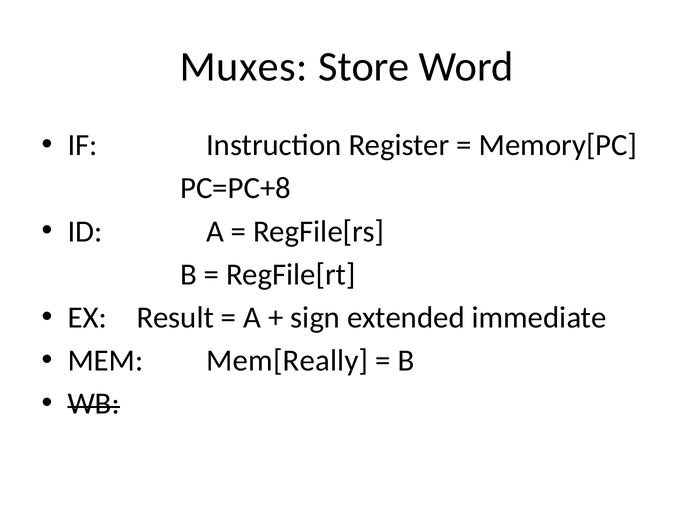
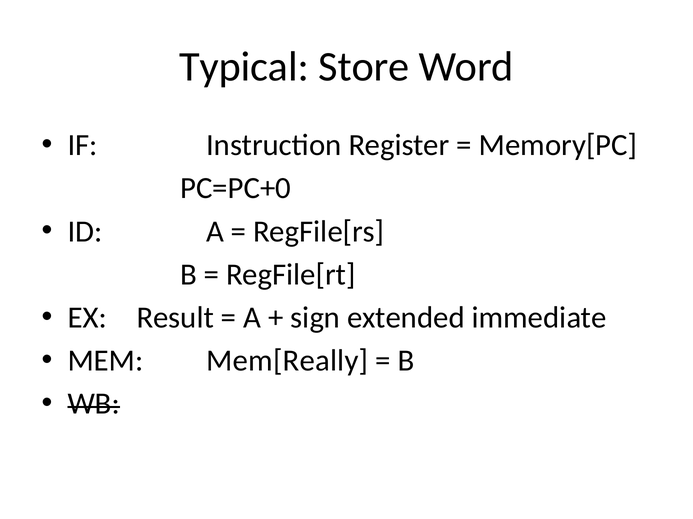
Muxes: Muxes -> Typical (244, 67)
PC=PC+8: PC=PC+8 -> PC=PC+0 (236, 189)
